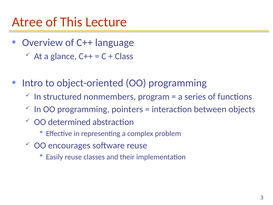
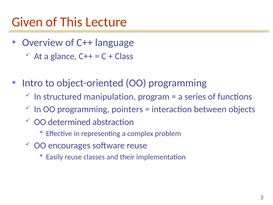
Atree: Atree -> Given (27, 22)
nonmembers: nonmembers -> manipulation (110, 97)
